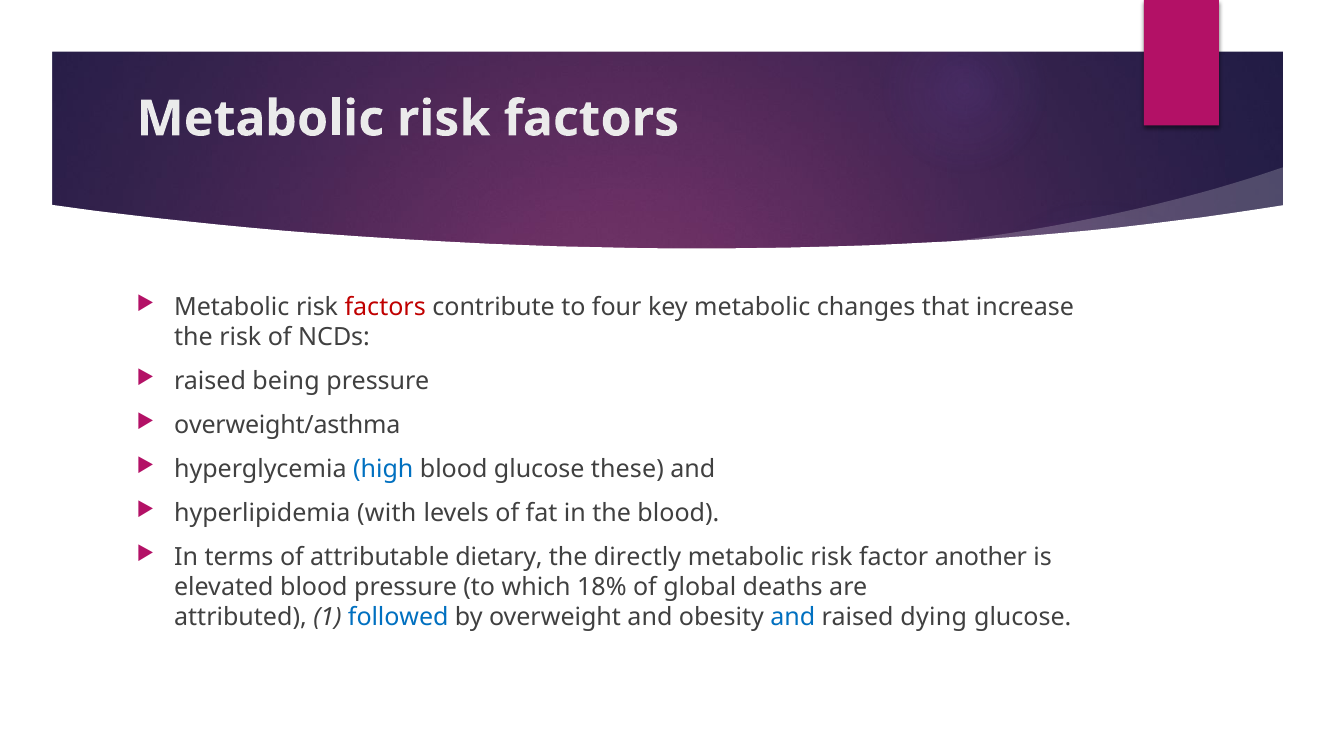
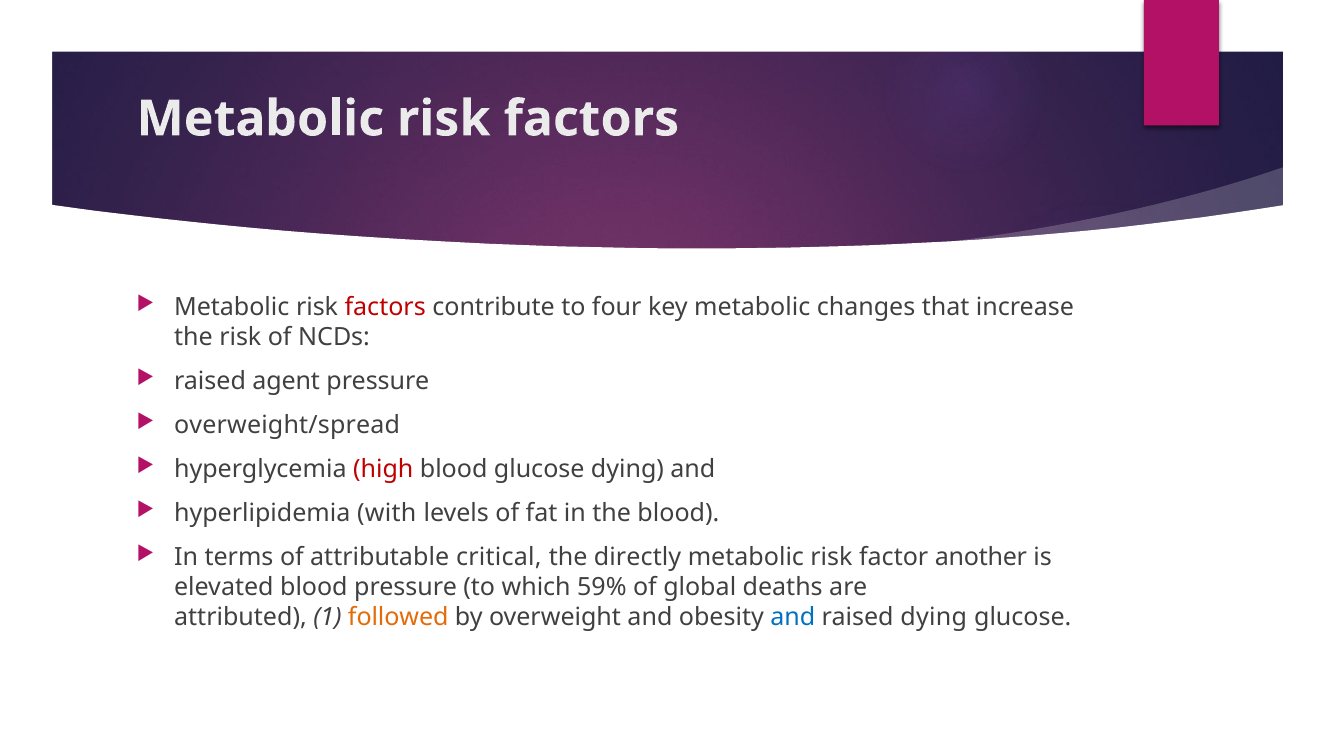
being: being -> agent (286, 381)
overweight/asthma: overweight/asthma -> overweight/spread (287, 425)
high colour: blue -> red (383, 469)
glucose these: these -> dying (627, 469)
dietary: dietary -> critical (499, 557)
18%: 18% -> 59% (602, 587)
followed colour: blue -> orange (398, 617)
